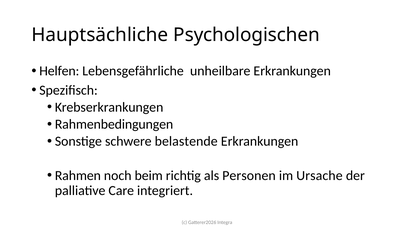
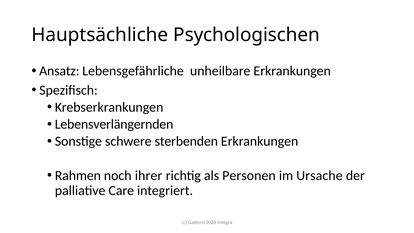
Helfen: Helfen -> Ansatz (59, 71)
Rahmenbedingungen: Rahmenbedingungen -> Lebensverlängernden (114, 124)
belastende: belastende -> sterbenden (186, 141)
beim: beim -> ihrer (149, 175)
